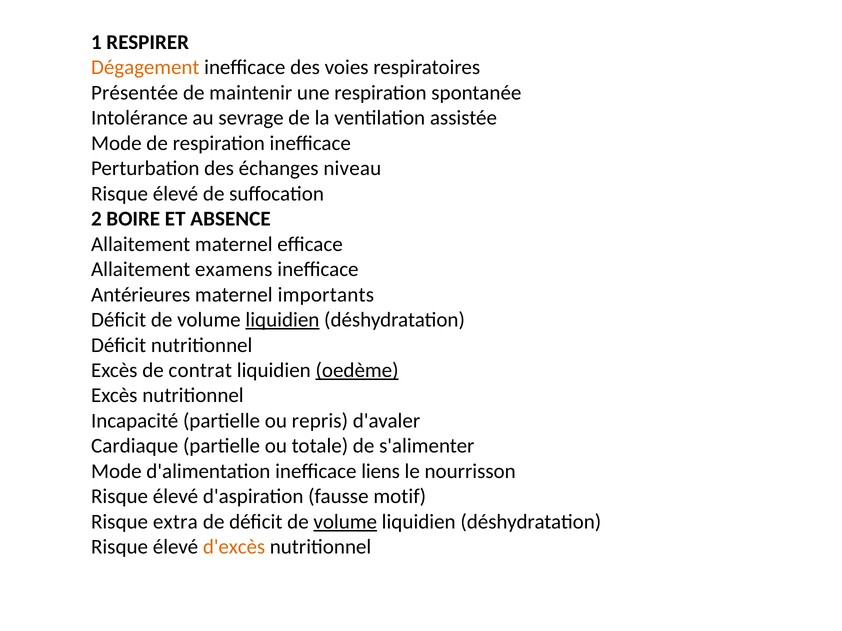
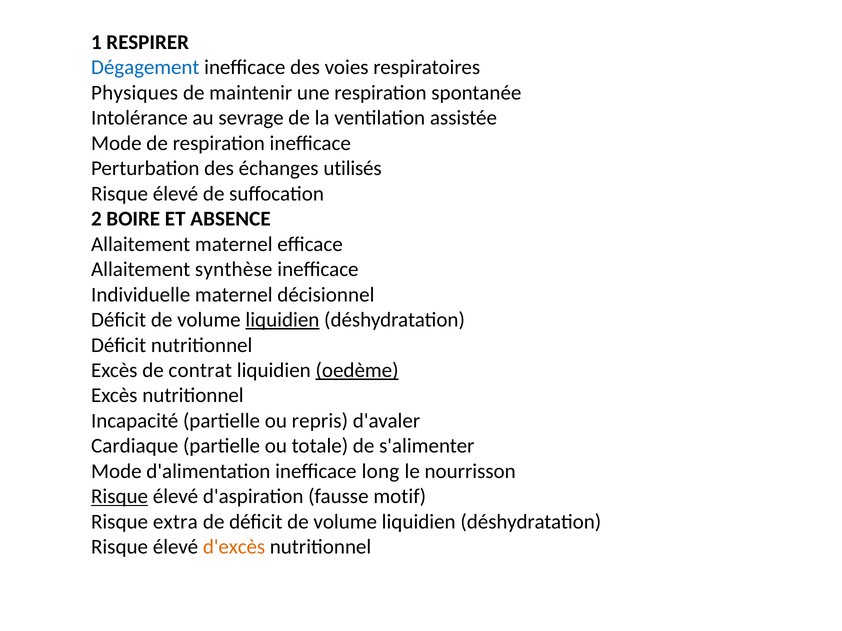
Dégagement colour: orange -> blue (145, 67)
Présentée: Présentée -> Physiques (135, 93)
niveau: niveau -> utilisés (352, 169)
examens: examens -> synthèse (234, 270)
Antérieures: Antérieures -> Individuelle (141, 295)
importants: importants -> décisionnel (326, 295)
liens: liens -> long (380, 472)
Risque underline: none -> present (120, 497)
volume underline: present -> none (345, 522)
